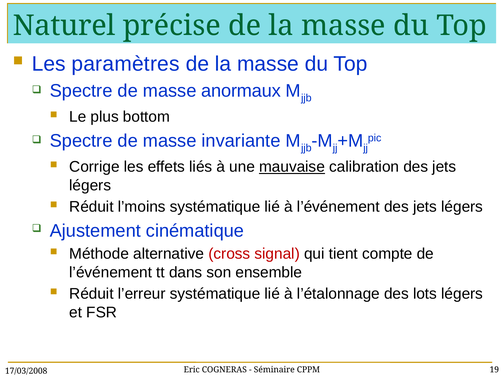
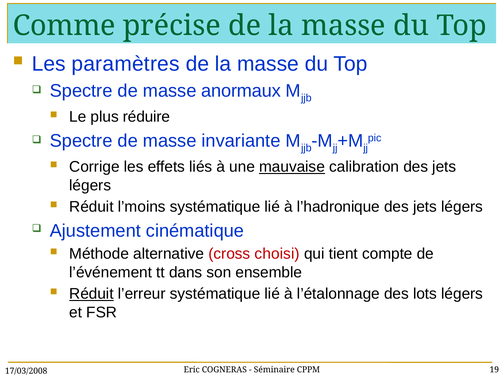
Naturel: Naturel -> Comme (64, 26)
bottom: bottom -> réduire (147, 117)
à l’événement: l’événement -> l’hadronique (338, 207)
signal: signal -> choisi (277, 254)
Réduit underline: none -> present (91, 294)
